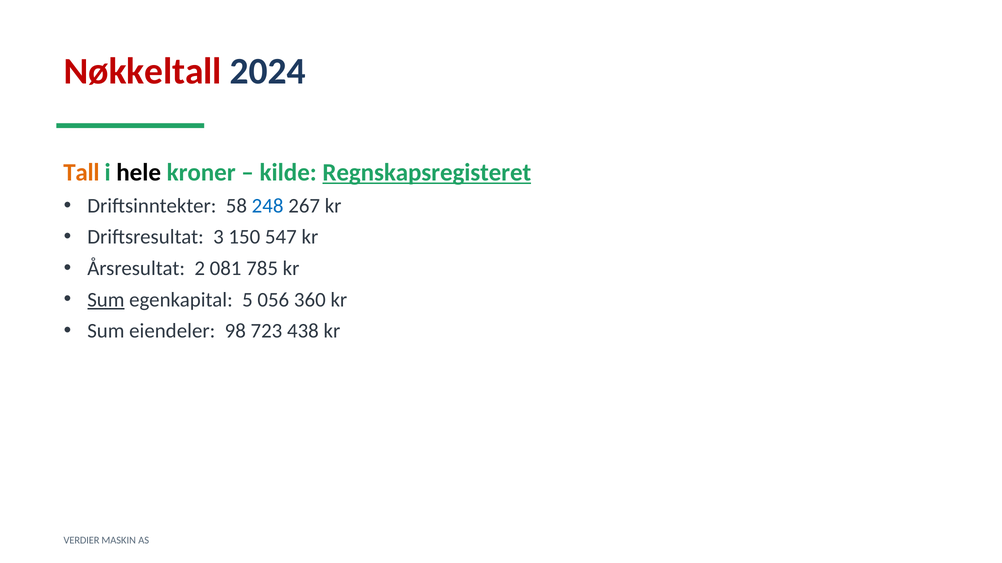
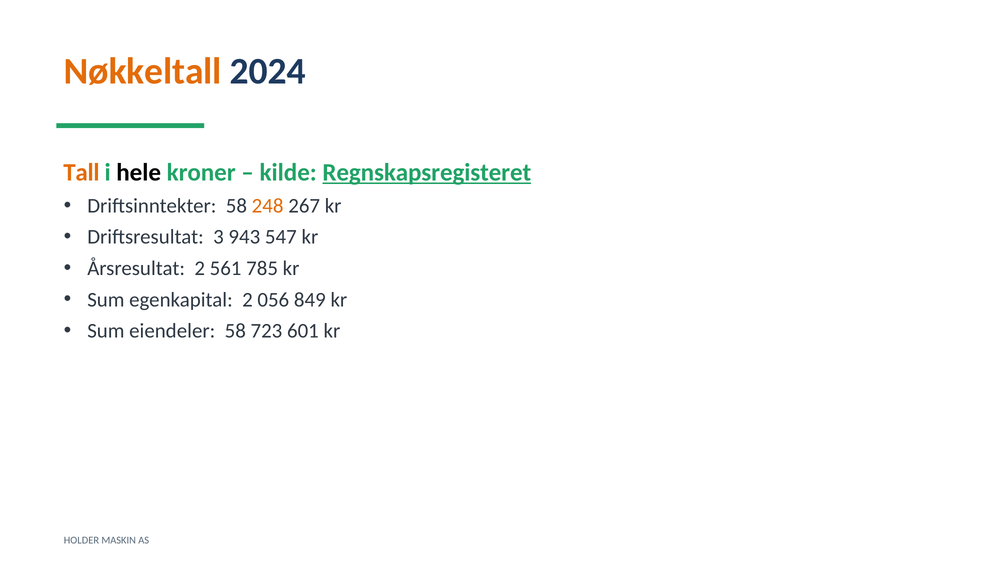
Nøkkeltall colour: red -> orange (143, 72)
248 colour: blue -> orange (268, 206)
150: 150 -> 943 (244, 237)
081: 081 -> 561 (226, 269)
Sum underline: present -> none (106, 300)
egenkapital 5: 5 -> 2 (247, 300)
360: 360 -> 849 (310, 300)
eiendeler 98: 98 -> 58 (235, 331)
438: 438 -> 601 (303, 331)
VERDIER: VERDIER -> HOLDER (81, 541)
